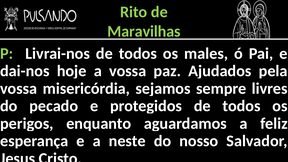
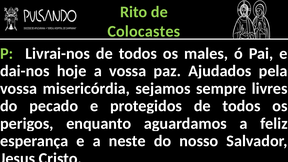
Maravilhas: Maravilhas -> Colocastes (144, 31)
